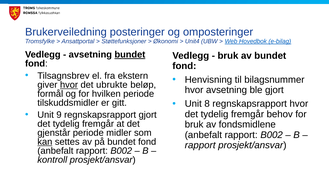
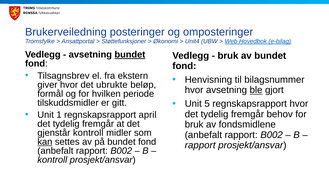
hvor underline: present -> none (69, 85)
ble underline: none -> present (256, 90)
8: 8 -> 5 (207, 104)
9: 9 -> 1 (59, 115)
regnskapsrapport gjort: gjort -> april (148, 115)
gjenstår periode: periode -> kontroll (88, 133)
